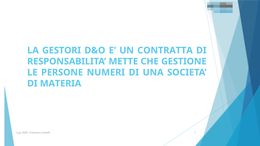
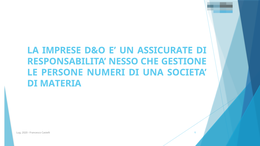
GESTORI: GESTORI -> IMPRESE (62, 50)
CONTRATTA: CONTRATTA -> ASSICURATE (165, 50)
METTE: METTE -> NESSO (123, 61)
